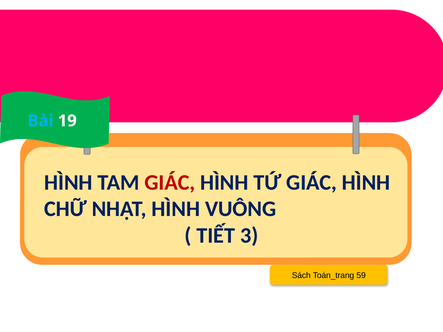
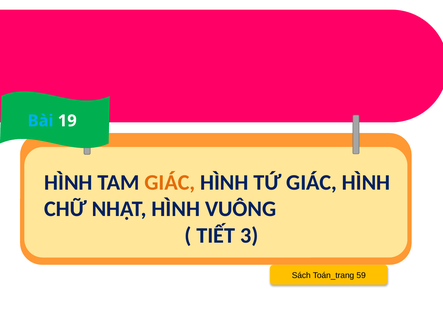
GIÁC colour: red -> orange (170, 183)
